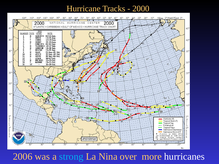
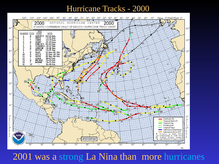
2006: 2006 -> 2001 (23, 157)
over: over -> than (128, 157)
hurricanes colour: white -> light blue (184, 157)
